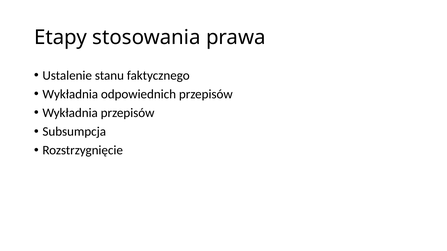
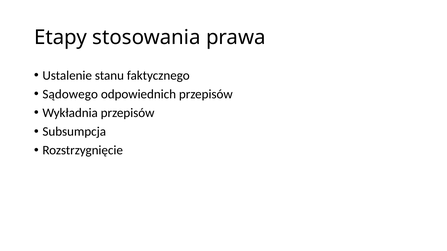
Wykładnia: Wykładnia -> Sądowego (70, 94)
